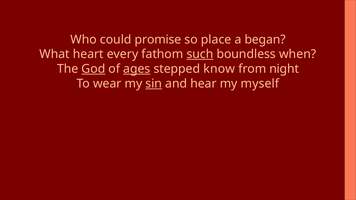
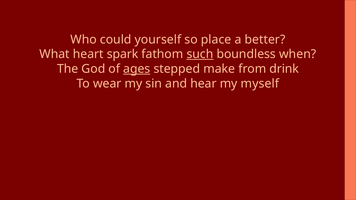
promise: promise -> yourself (158, 40)
began: began -> better (265, 40)
every: every -> spark (123, 54)
God underline: present -> none (93, 69)
know: know -> make (219, 69)
night: night -> drink (284, 69)
sin underline: present -> none (154, 84)
